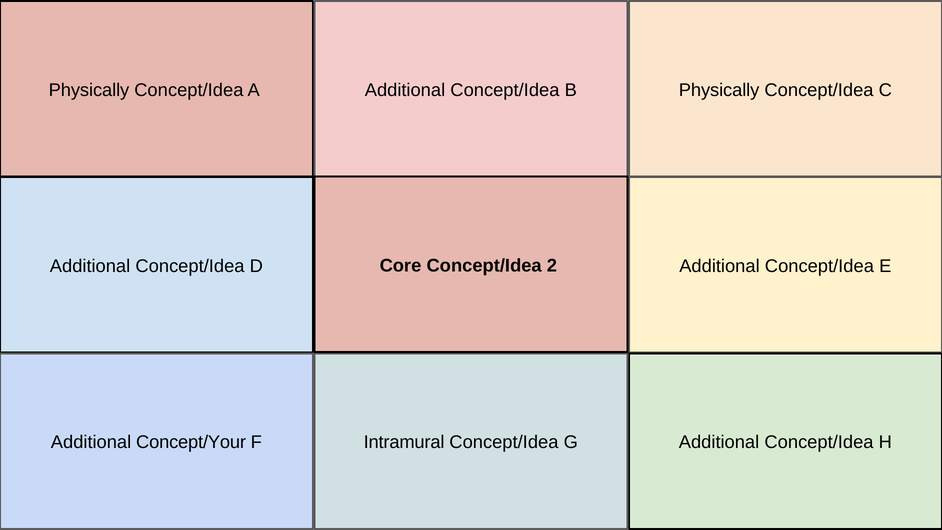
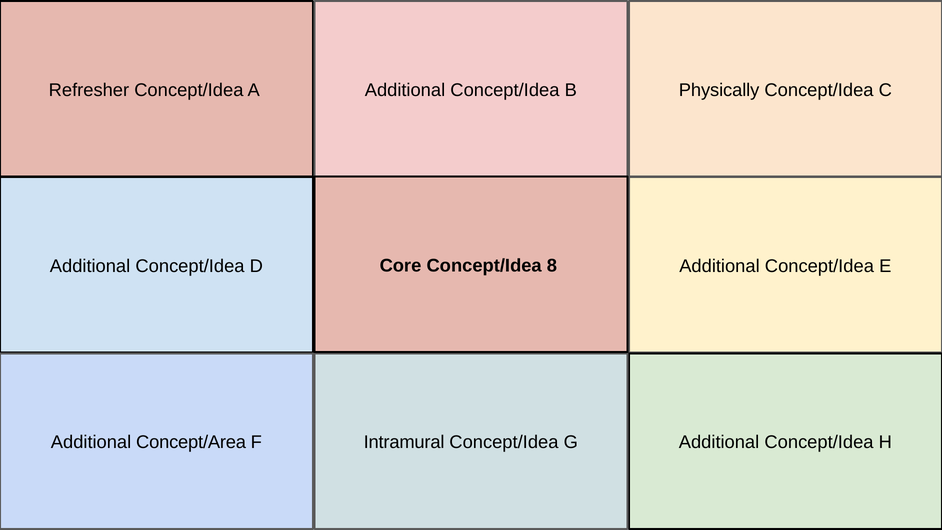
Physically: Physically -> Refresher (89, 90)
2: 2 -> 8 (552, 266)
Concept/Your: Concept/Your -> Concept/Area (191, 442)
